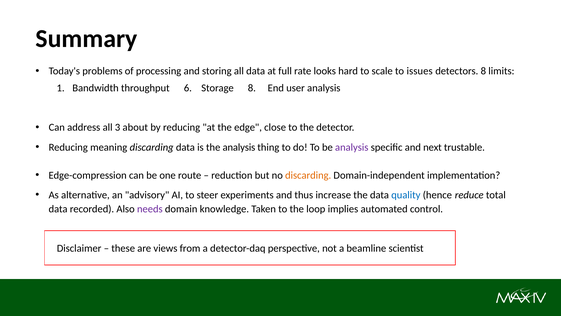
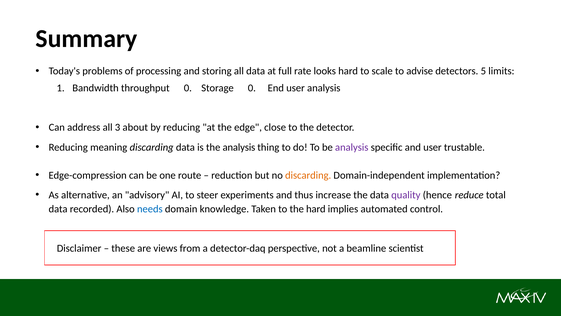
issues: issues -> advise (420, 71)
detectors 8: 8 -> 5 (483, 71)
throughput 6: 6 -> 0 (188, 88)
Storage 8: 8 -> 0 (252, 88)
and next: next -> user (432, 147)
quality colour: blue -> purple (406, 195)
needs colour: purple -> blue (150, 209)
the loop: loop -> hard (316, 209)
